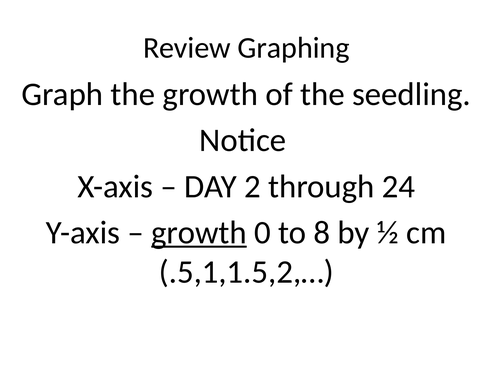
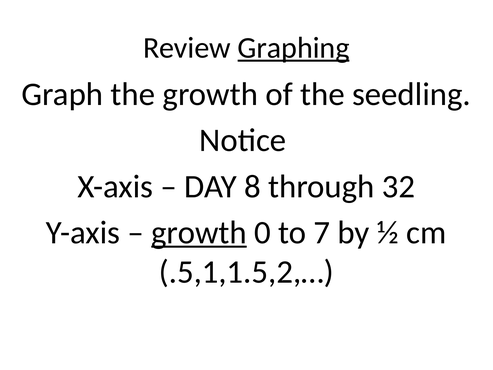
Graphing underline: none -> present (294, 48)
2: 2 -> 8 (252, 186)
24: 24 -> 32 (399, 186)
8: 8 -> 7 (322, 232)
